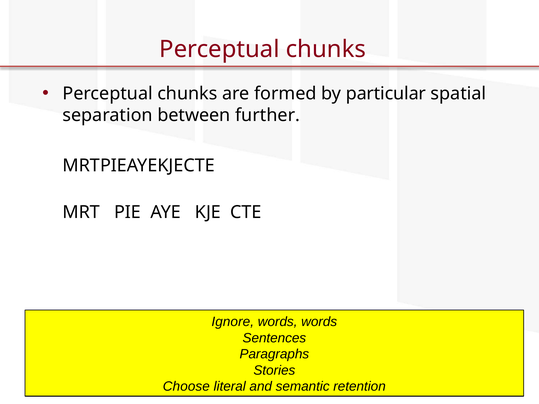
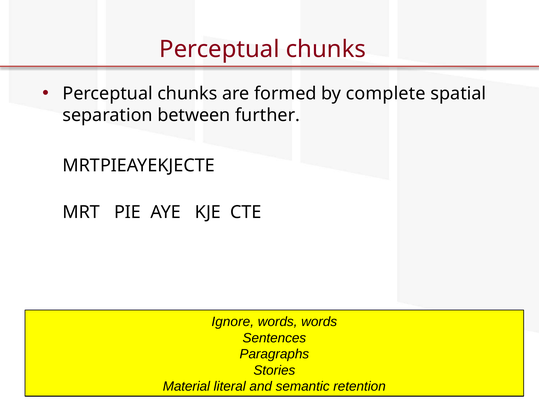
particular: particular -> complete (386, 94)
Choose: Choose -> Material (186, 387)
